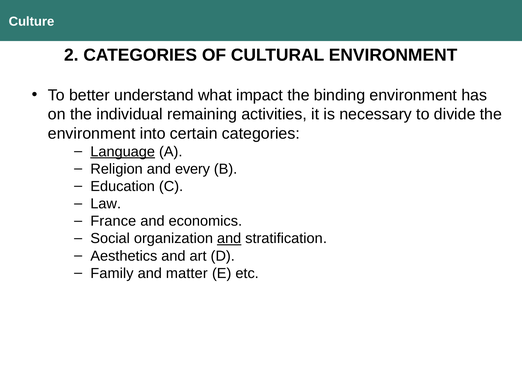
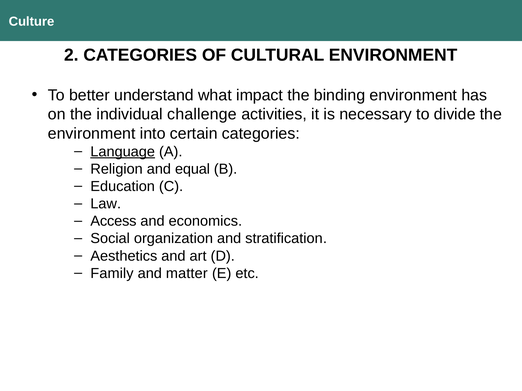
remaining: remaining -> challenge (202, 114)
every: every -> equal (192, 169)
France: France -> Access (113, 221)
and underline: present -> none (229, 239)
